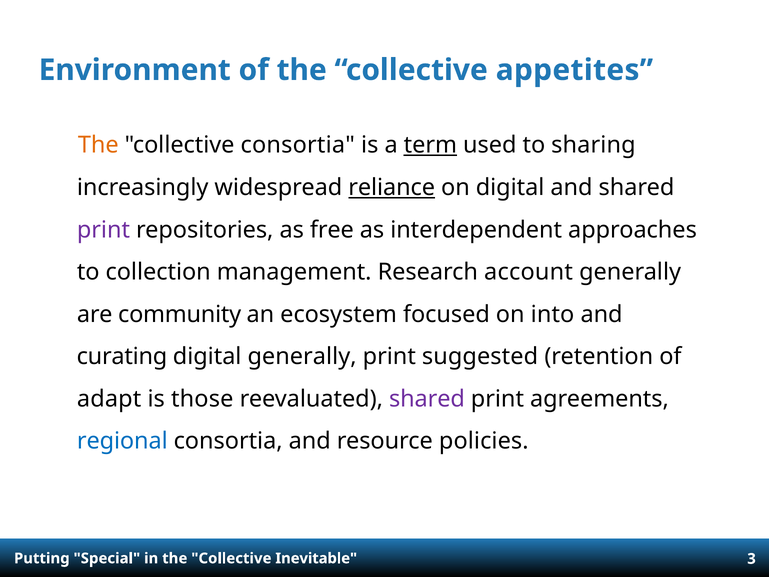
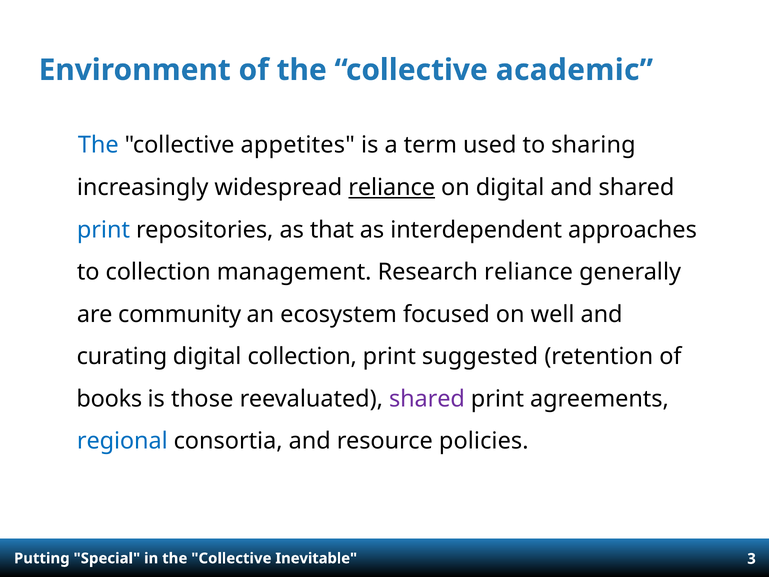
appetites: appetites -> academic (574, 70)
The colour: orange -> blue (98, 145)
collective consortia: consortia -> appetites (298, 145)
term underline: present -> none (430, 145)
print colour: purple -> blue (103, 230)
free: free -> that (332, 230)
Research account: account -> reliance (529, 272)
into: into -> well (553, 314)
digital generally: generally -> collection (302, 356)
adapt: adapt -> books (109, 399)
